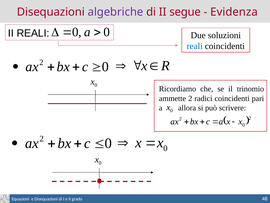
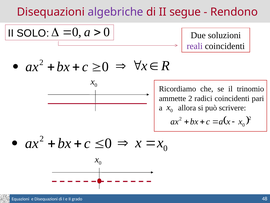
Evidenza: Evidenza -> Rendono (234, 12)
II REALI: REALI -> SOLO (33, 33)
reali colour: blue -> purple (195, 46)
